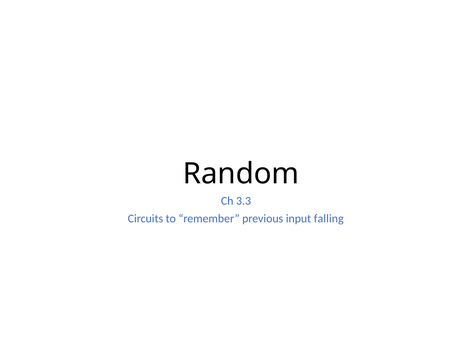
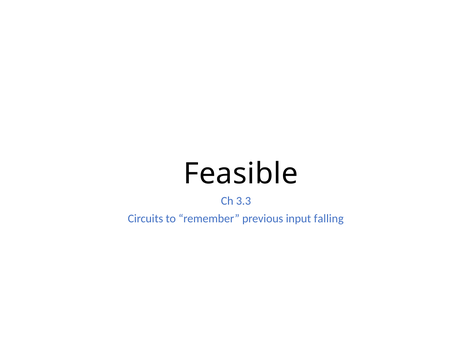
Random: Random -> Feasible (241, 174)
